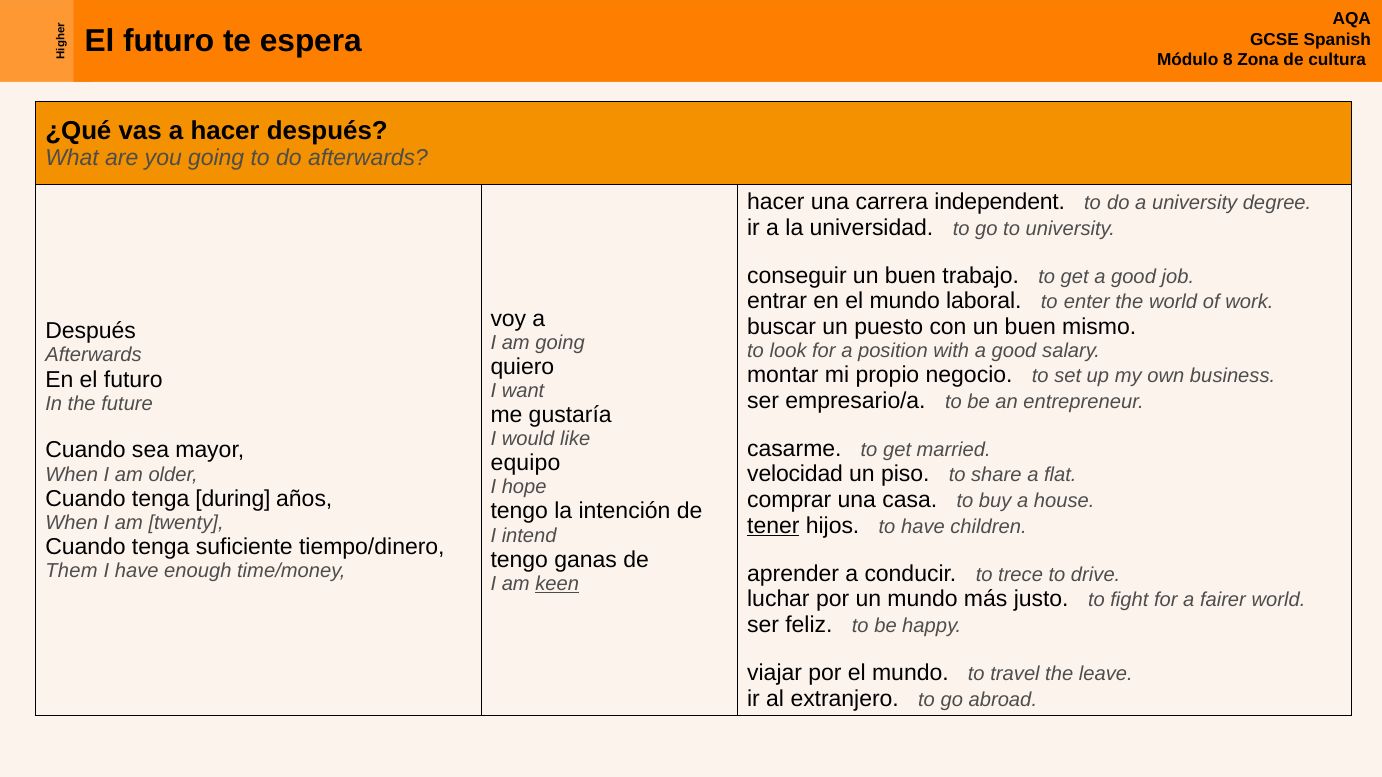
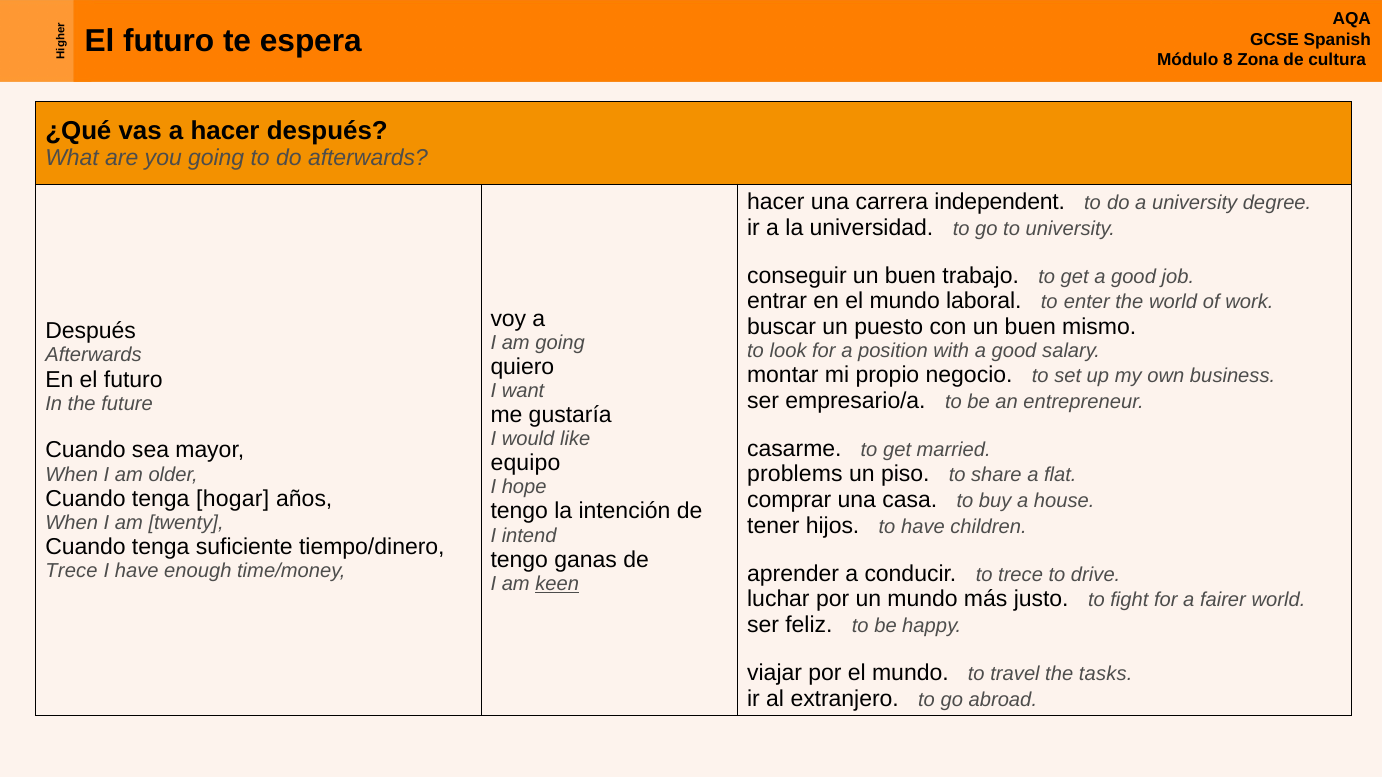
velocidad: velocidad -> problems (795, 475)
during: during -> hogar (233, 499)
tener underline: present -> none (773, 526)
Them: Them -> Trece (72, 571)
leave: leave -> tasks (1106, 674)
